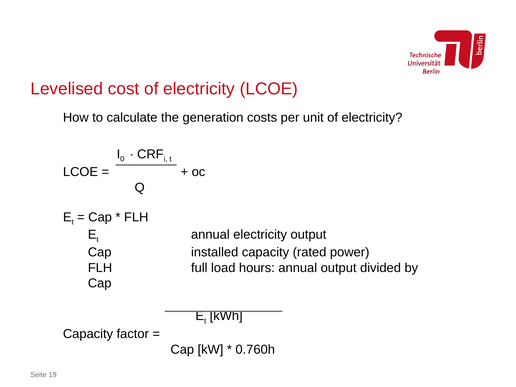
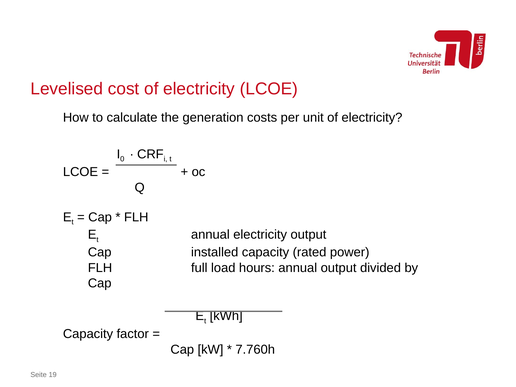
0.760h: 0.760h -> 7.760h (255, 350)
